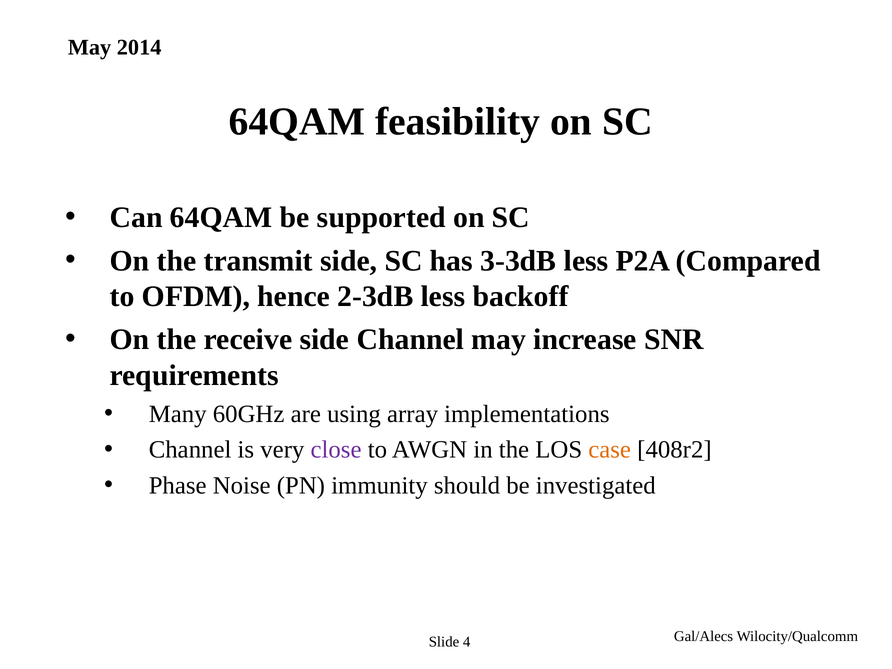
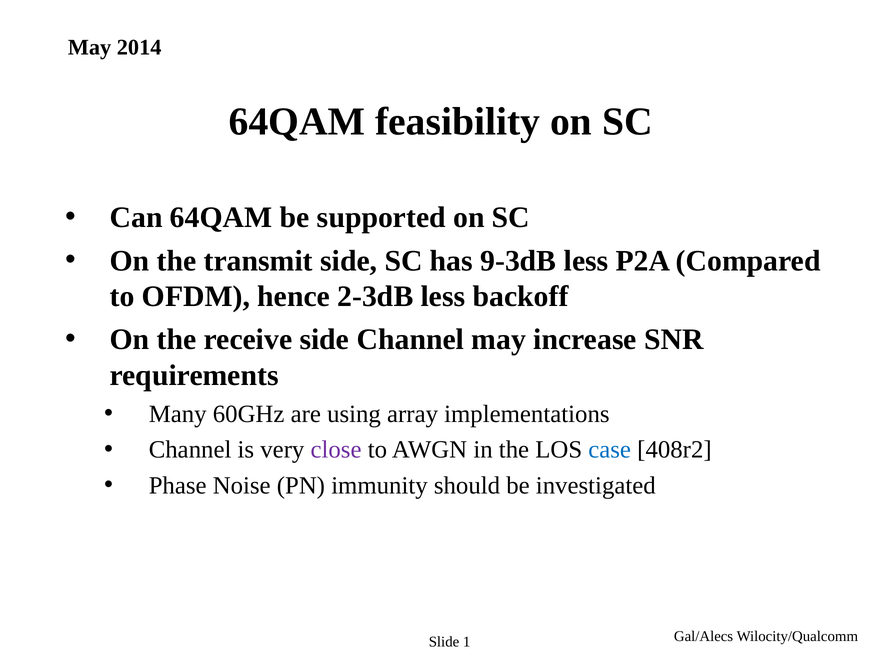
3-3dB: 3-3dB -> 9-3dB (518, 261)
case colour: orange -> blue (610, 450)
4: 4 -> 1 (467, 642)
